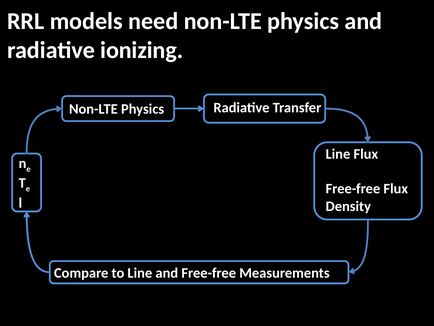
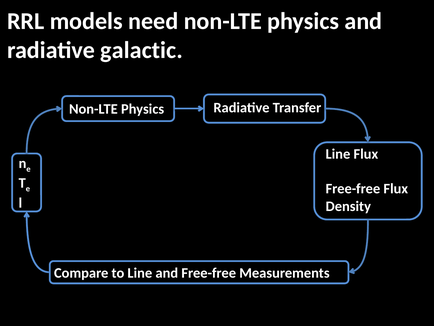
ionizing: ionizing -> galactic (142, 50)
